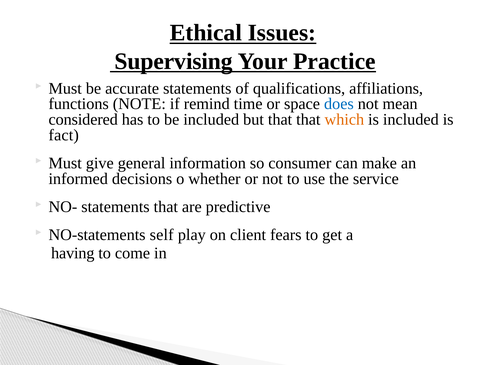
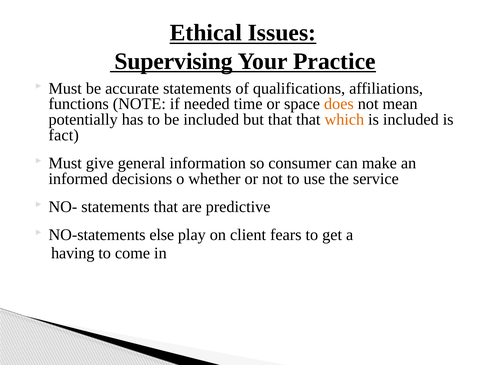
remind: remind -> needed (207, 104)
does colour: blue -> orange (339, 104)
considered: considered -> potentially (83, 119)
self: self -> else (162, 235)
